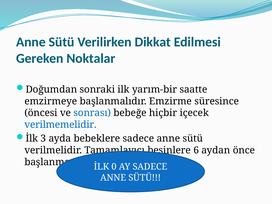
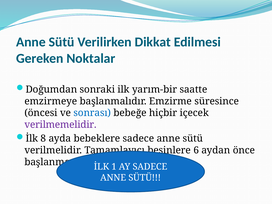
verilmemelidir colour: blue -> purple (60, 125)
3: 3 -> 8 (43, 138)
0: 0 -> 1 (114, 167)
